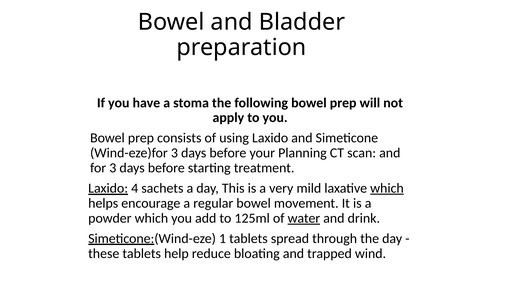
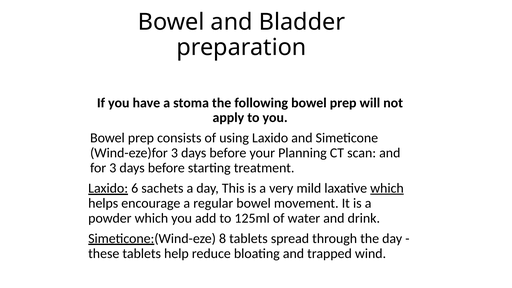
4: 4 -> 6 (135, 188)
water underline: present -> none (304, 218)
1: 1 -> 8 (223, 239)
